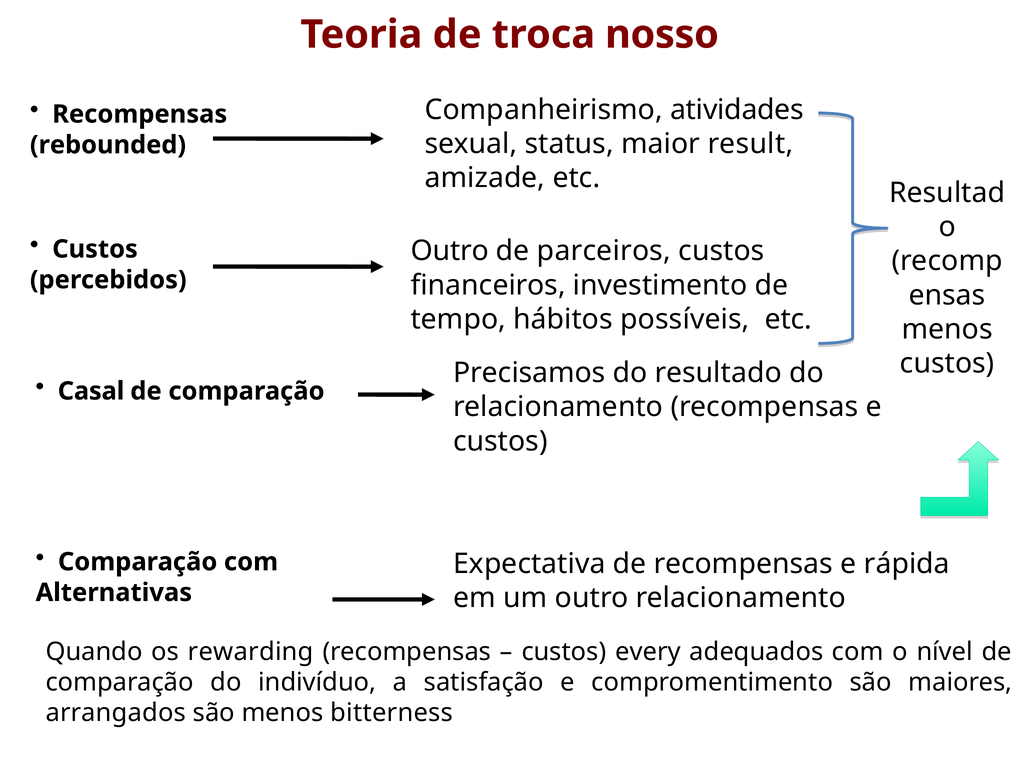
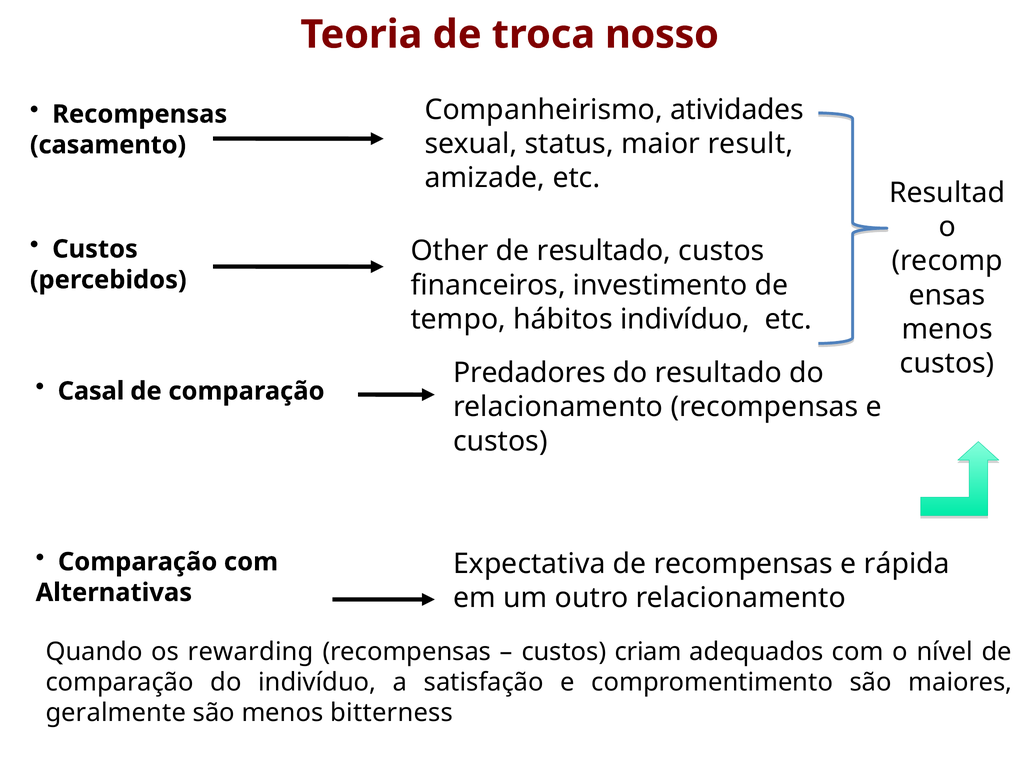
rebounded: rebounded -> casamento (108, 145)
Outro: Outro -> Other (450, 251)
de parceiros: parceiros -> resultado (604, 251)
hábitos possíveis: possíveis -> indivíduo (685, 319)
Precisamos: Precisamos -> Predadores (529, 373)
every: every -> criam (648, 651)
arrangados: arrangados -> geralmente (116, 712)
